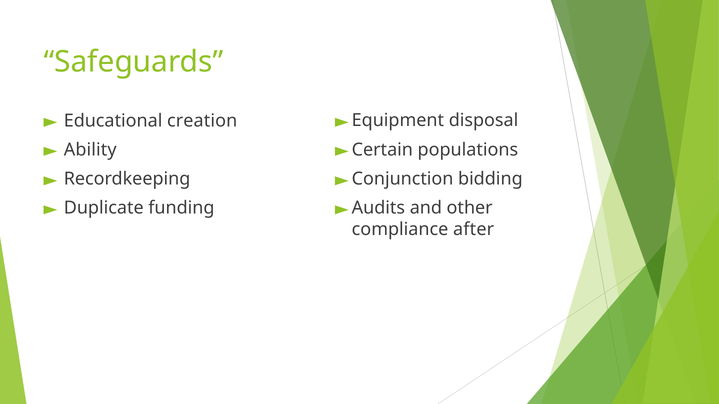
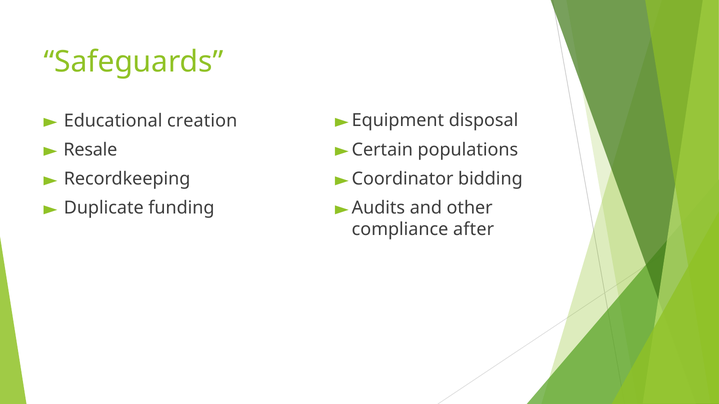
Ability: Ability -> Resale (90, 150)
Conjunction: Conjunction -> Coordinator (403, 179)
